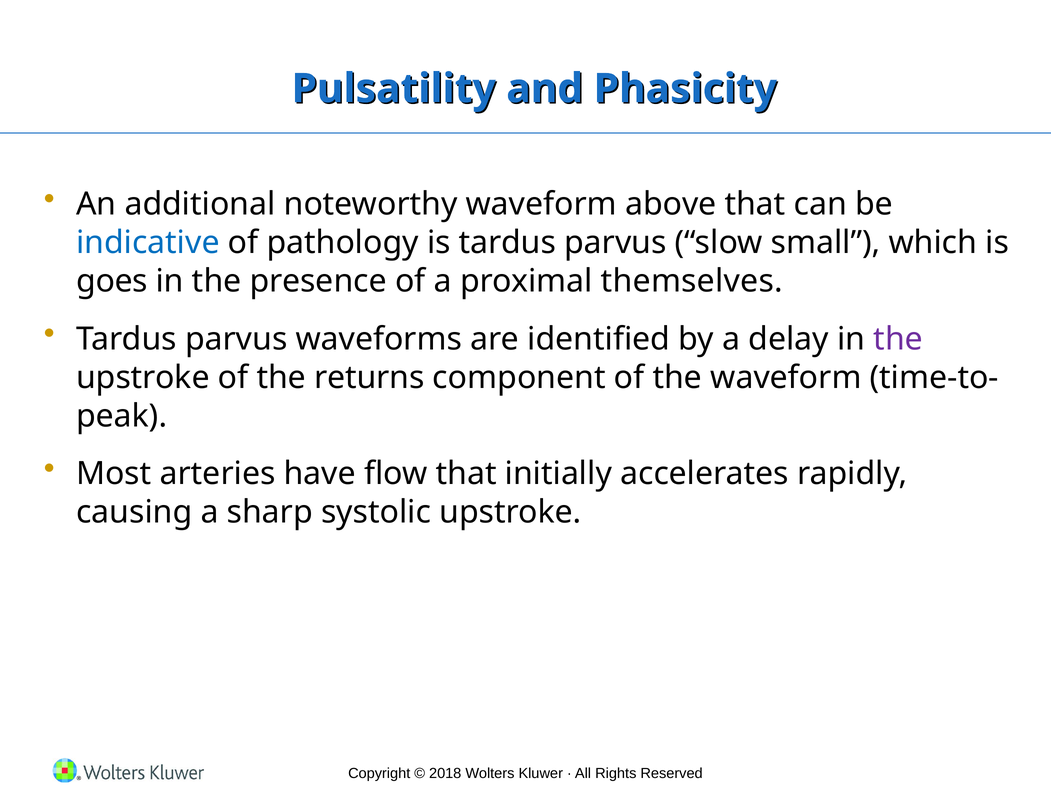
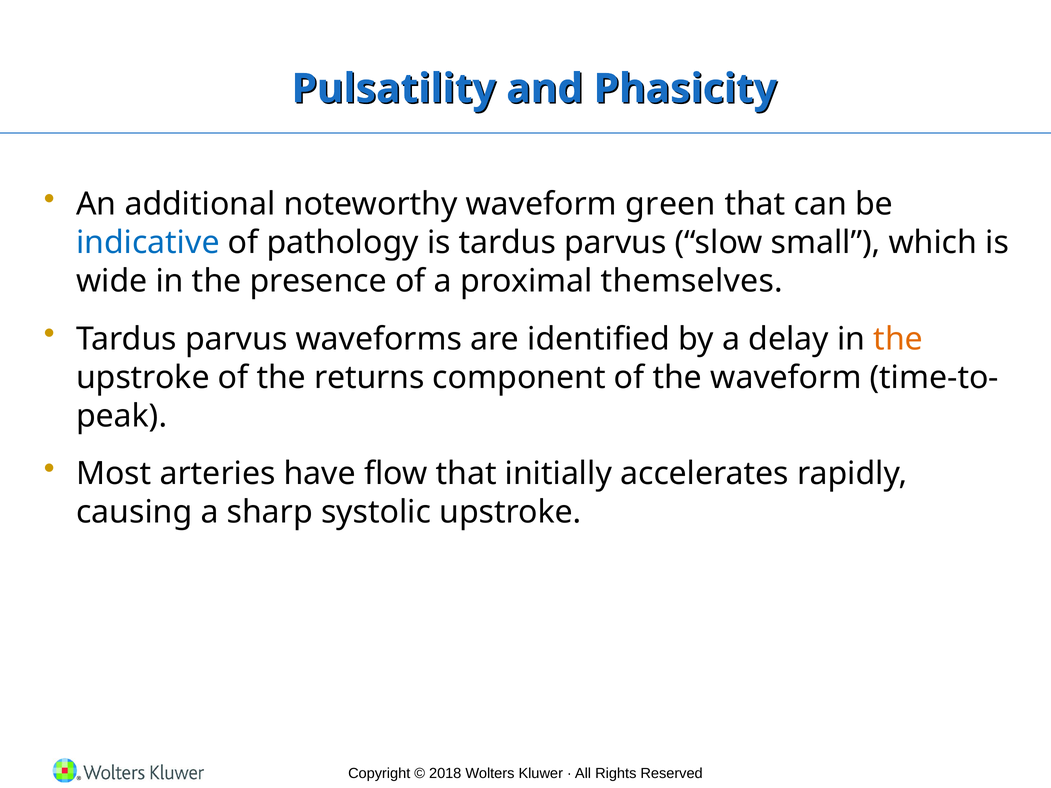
above: above -> green (671, 204)
goes: goes -> wide (112, 281)
the colour: purple -> orange (898, 339)
